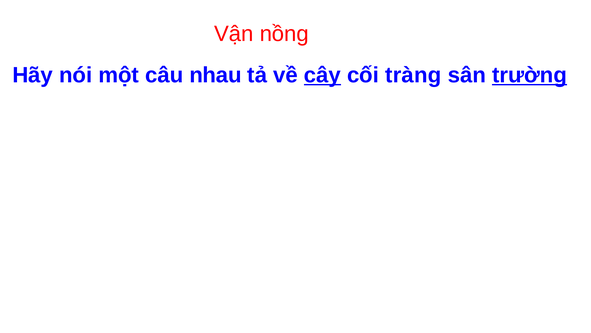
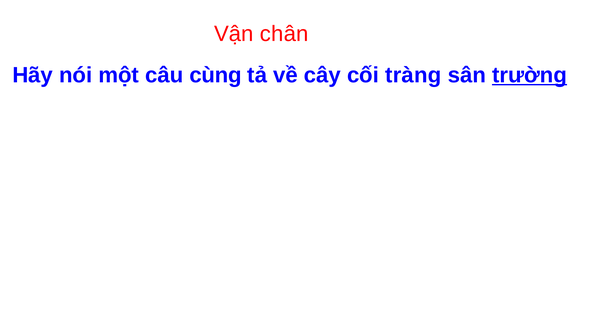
nồng: nồng -> chân (284, 34)
nhau: nhau -> cùng (215, 75)
cây underline: present -> none (322, 75)
